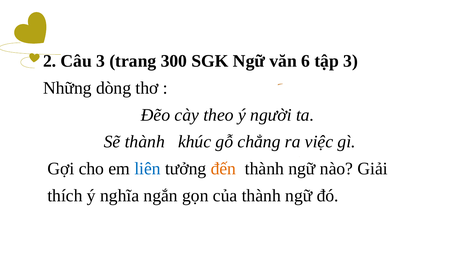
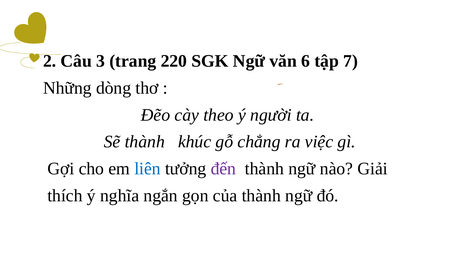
300: 300 -> 220 (174, 61)
tập 3: 3 -> 7 (351, 61)
đến colour: orange -> purple (223, 169)
